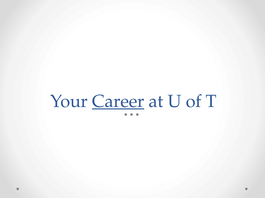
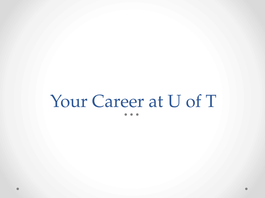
Career underline: present -> none (118, 102)
